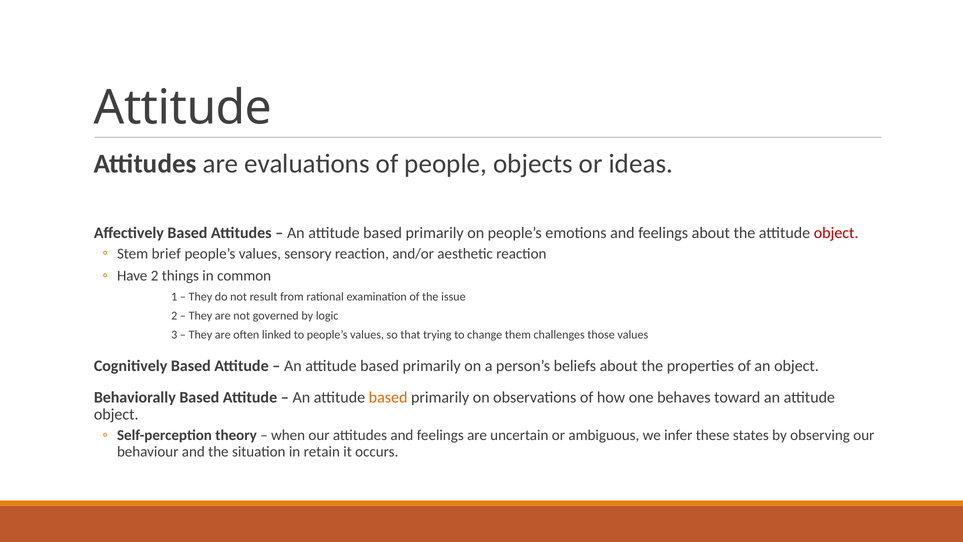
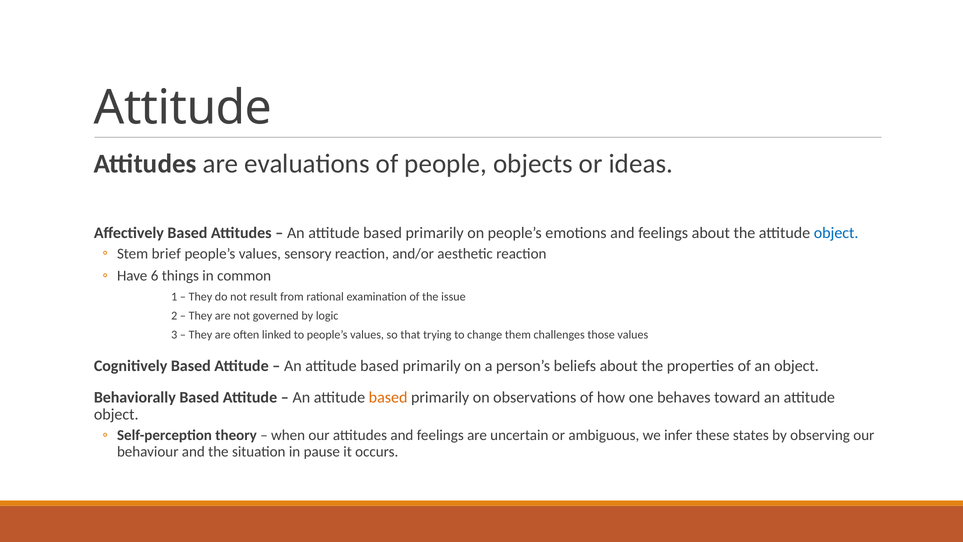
object colour: red -> blue (836, 233)
Have 2: 2 -> 6 (155, 276)
retain: retain -> pause (322, 451)
